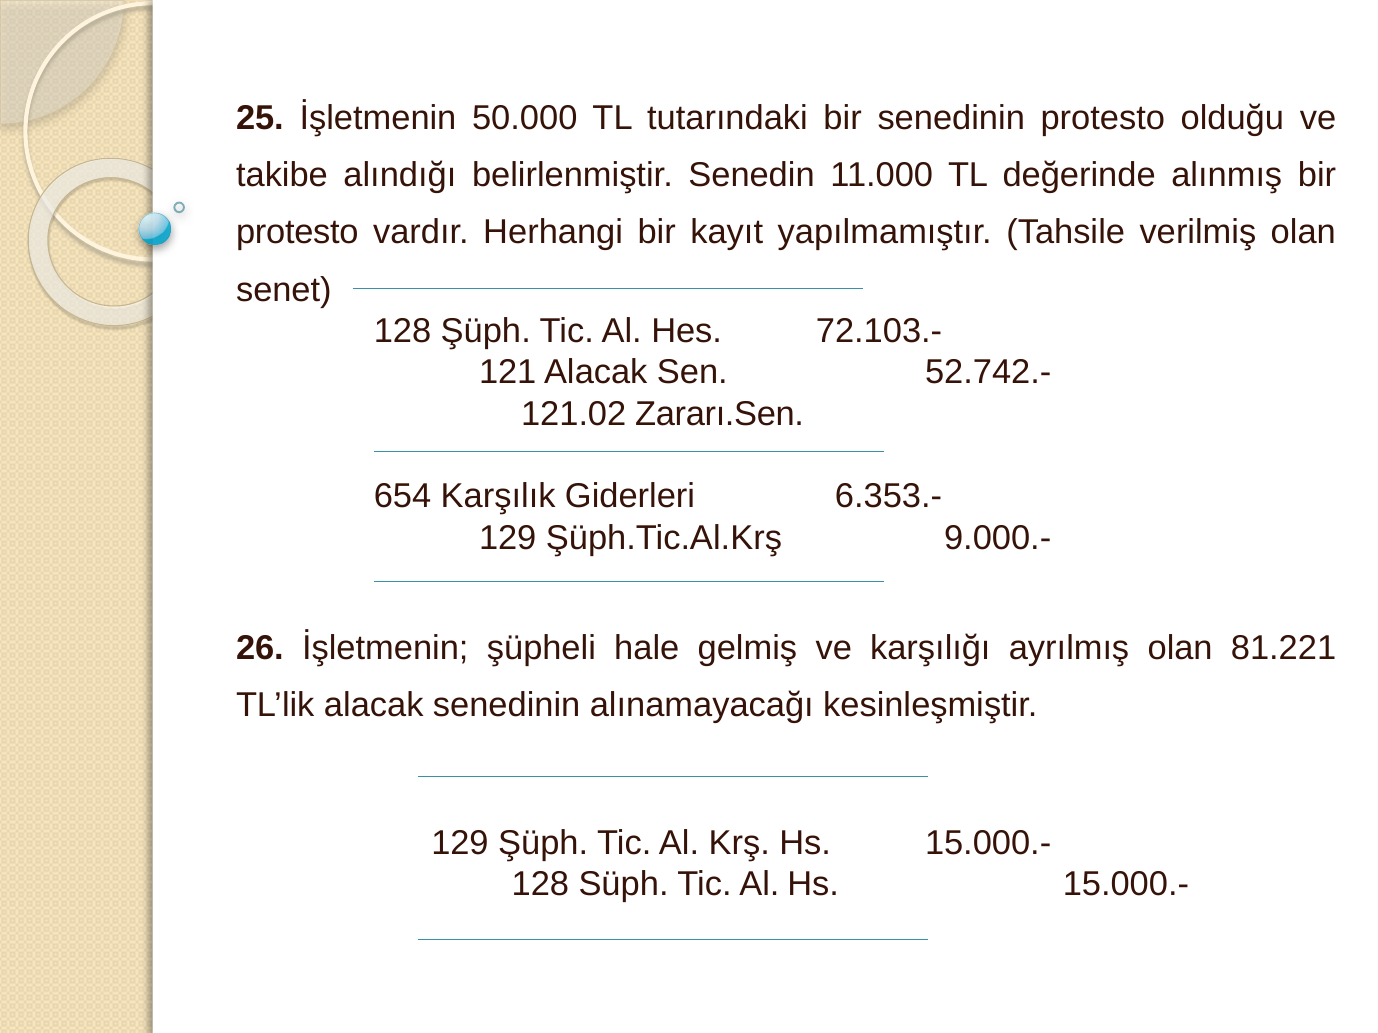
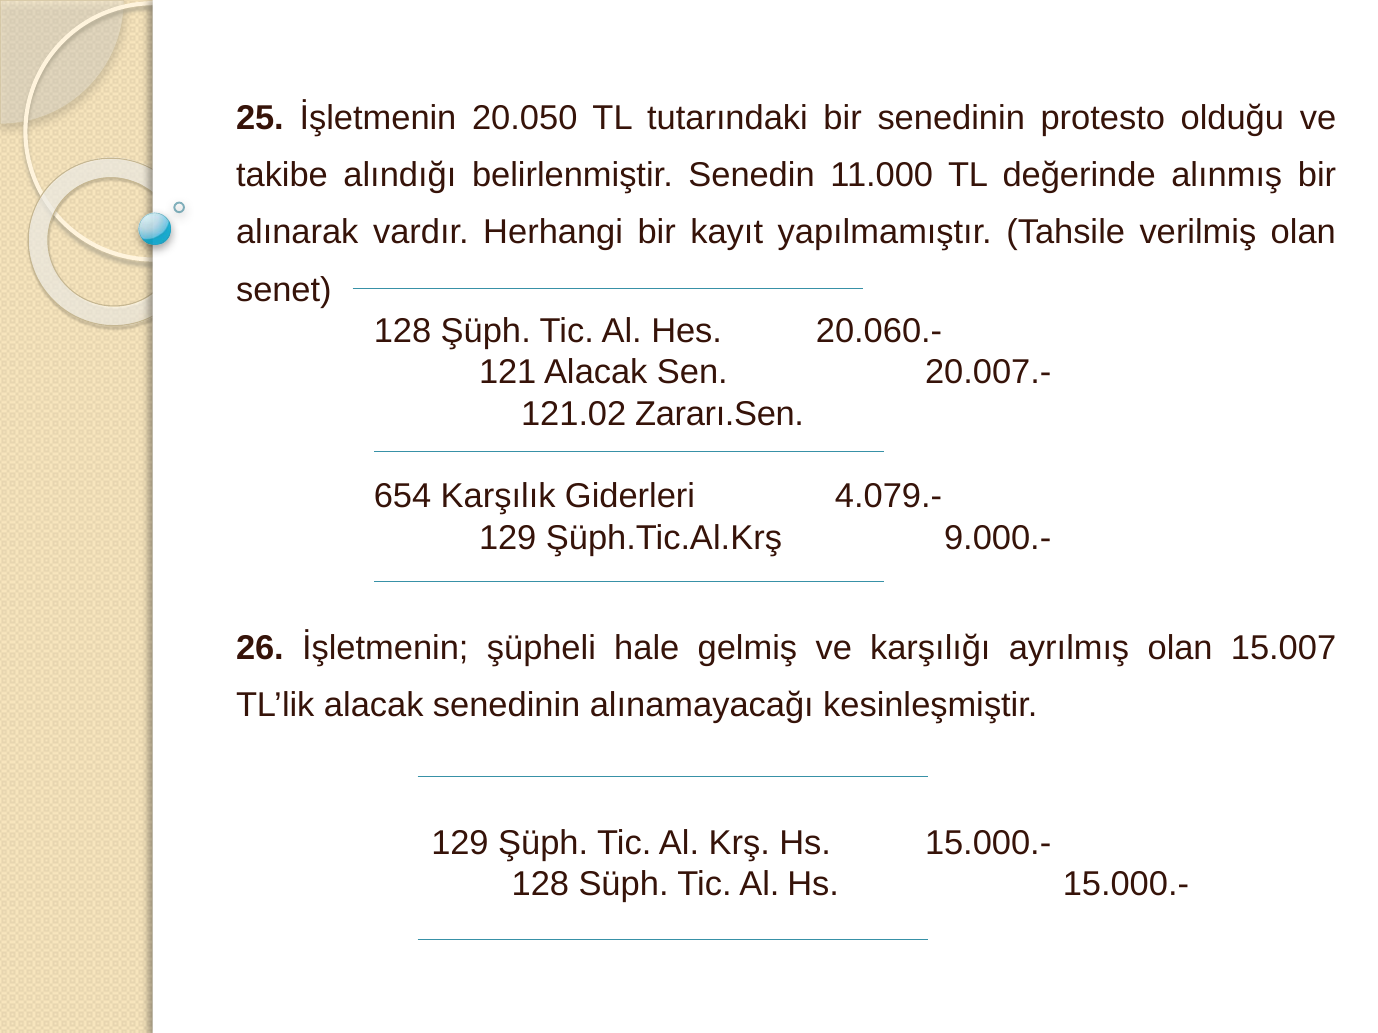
50.000: 50.000 -> 20.050 (525, 118)
protesto: protesto -> alınarak (297, 233)
72.103.-: 72.103.- -> 20.060.- (879, 331)
52.742.-: 52.742.- -> 20.007.- (988, 373)
6.353.-: 6.353.- -> 4.079.- (889, 497)
81.221: 81.221 -> 15.007 (1284, 648)
